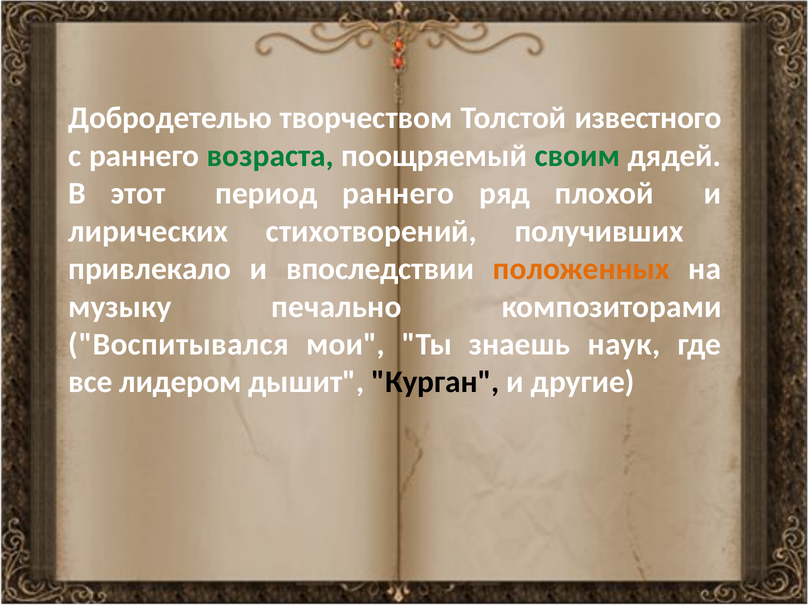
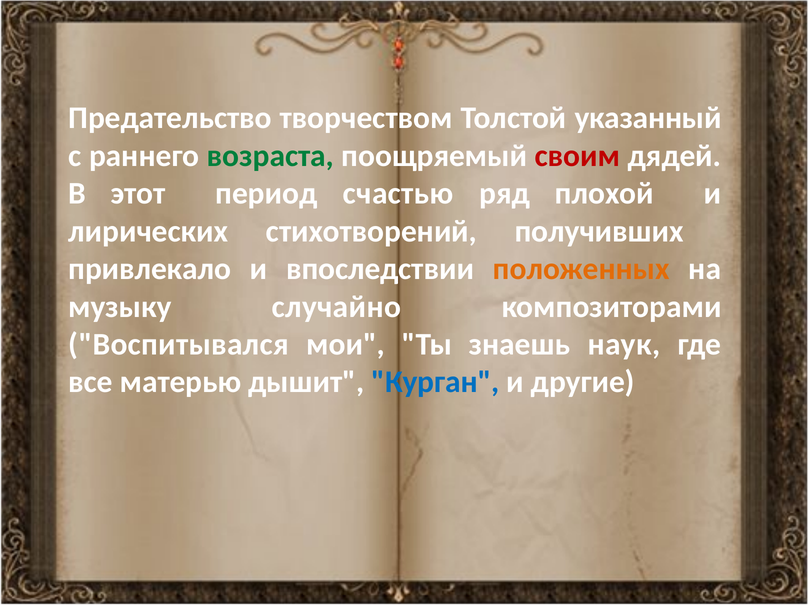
Добродетелью: Добродетелью -> Предательство (170, 118)
известного: известного -> указанный (648, 118)
своим colour: green -> red (577, 156)
период раннего: раннего -> счастью (398, 194)
печально: печально -> случайно (336, 307)
лидером: лидером -> матерью (181, 383)
Курган colour: black -> blue (435, 383)
